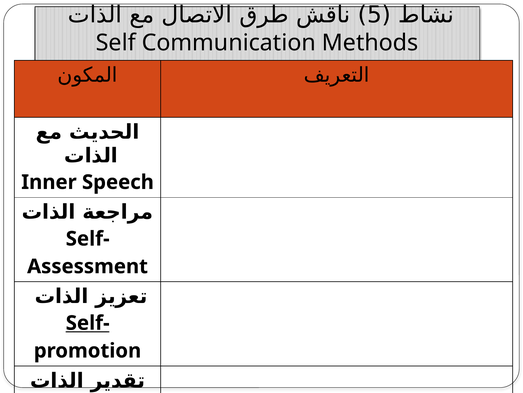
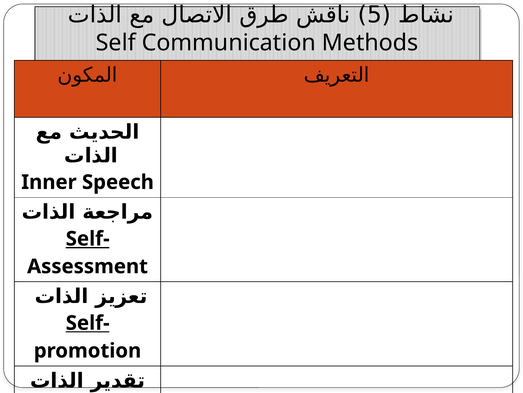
Self- underline: none -> present (88, 238)
